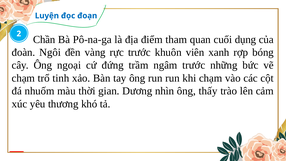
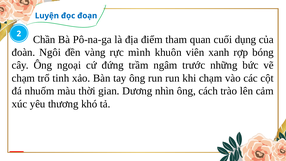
rực trước: trước -> mình (139, 52)
thấy: thấy -> cách (208, 91)
